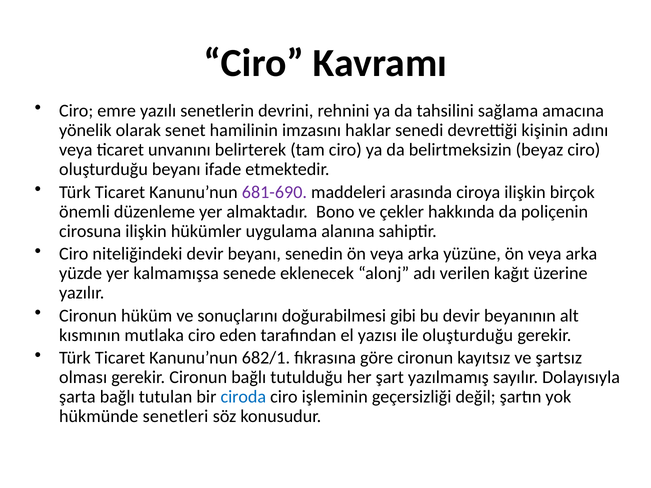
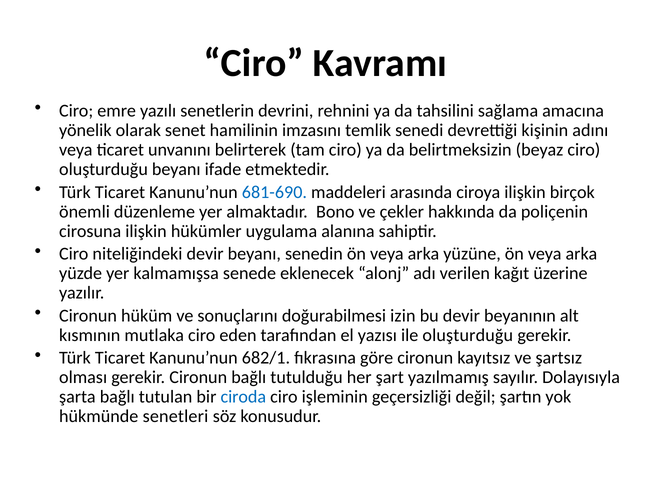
haklar: haklar -> temlik (368, 130)
681-690 colour: purple -> blue (274, 192)
gibi: gibi -> izin (403, 316)
